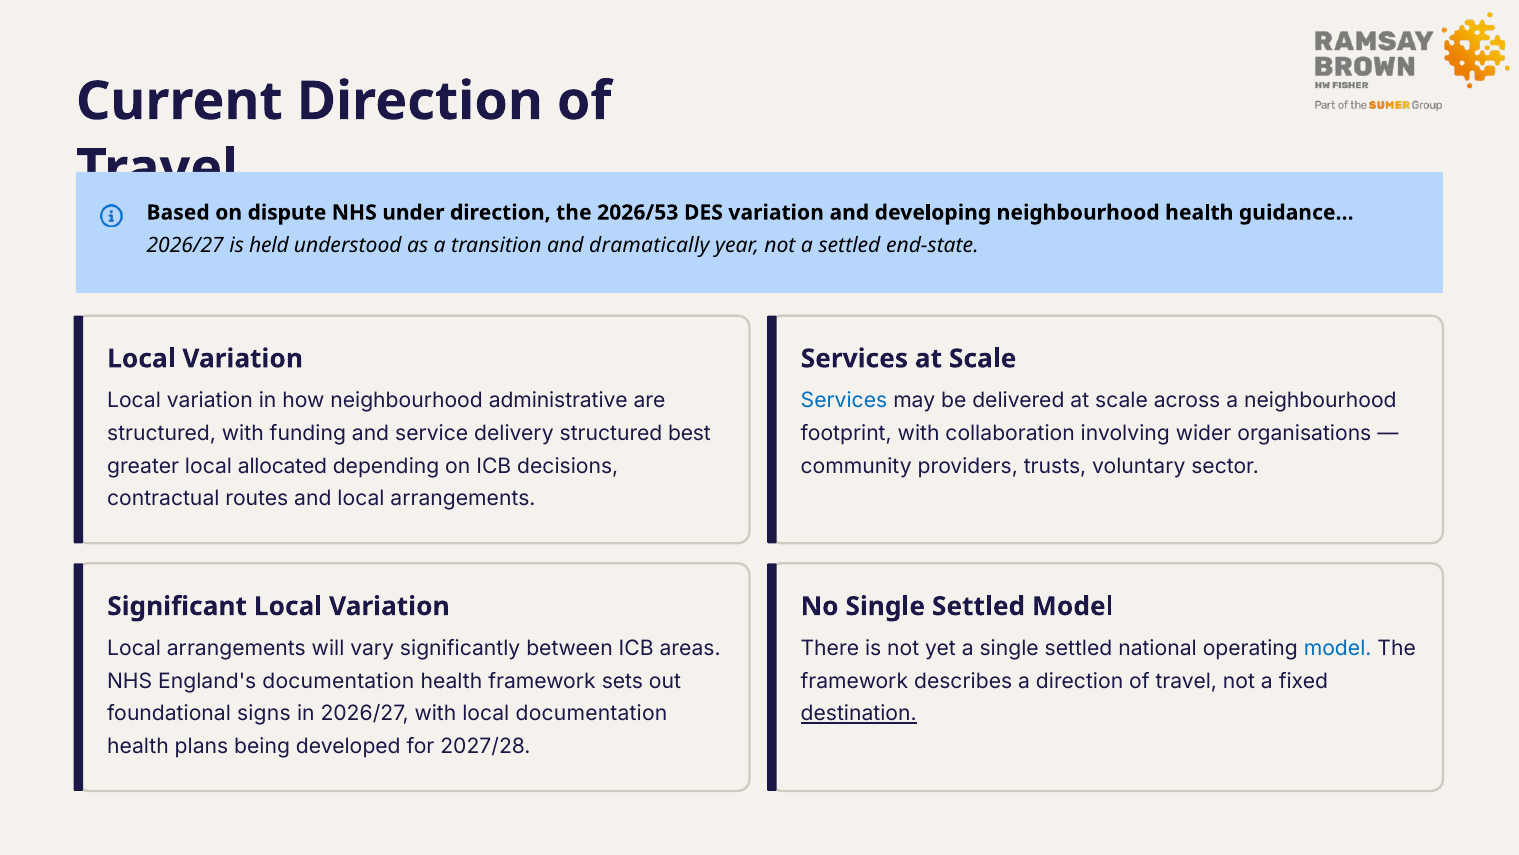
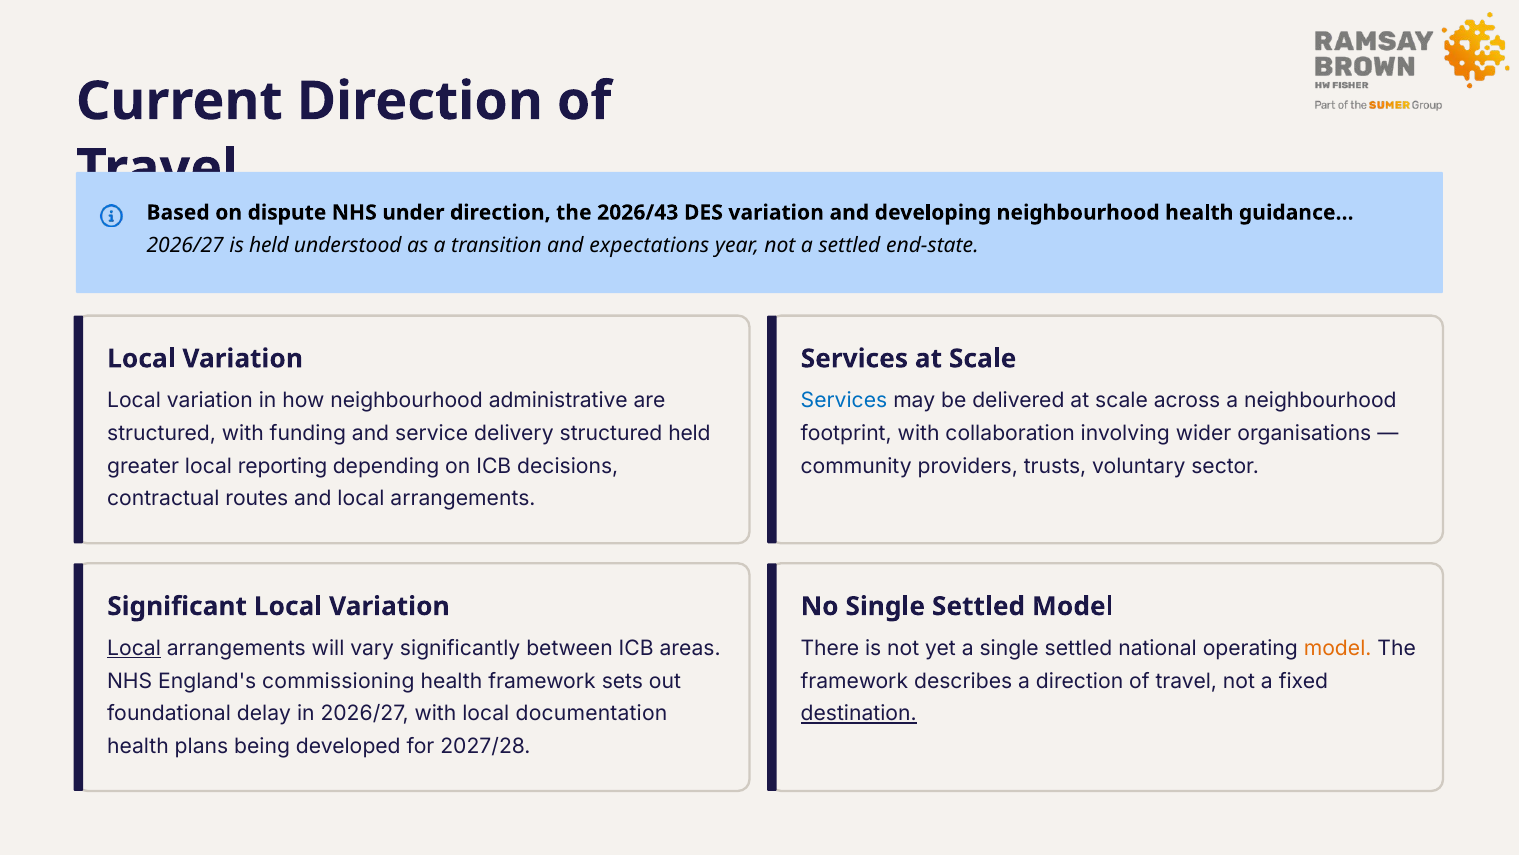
2026/53: 2026/53 -> 2026/43 (638, 212)
dramatically: dramatically -> expectations (649, 245)
structured best: best -> held (689, 433)
allocated: allocated -> reporting (282, 466)
Local underline: none -> present (134, 648)
model colour: blue -> orange (1338, 648)
England's documentation: documentation -> commissioning (338, 681)
signs: signs -> delay (264, 714)
